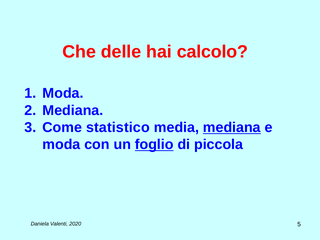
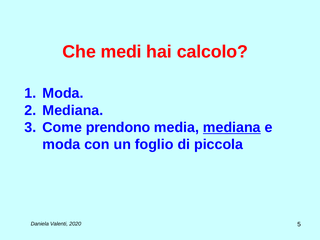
delle: delle -> medi (121, 52)
statistico: statistico -> prendono (118, 127)
foglio underline: present -> none (154, 145)
